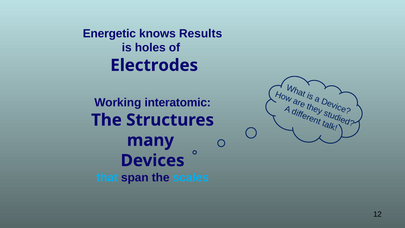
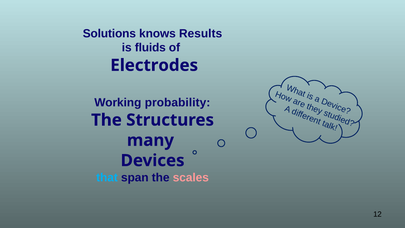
Energetic: Energetic -> Solutions (109, 34)
holes: holes -> fluids (150, 48)
interatomic: interatomic -> probability (178, 102)
scales colour: light blue -> pink (191, 177)
